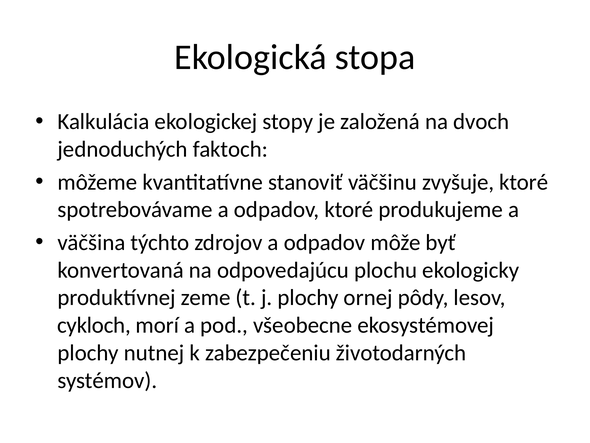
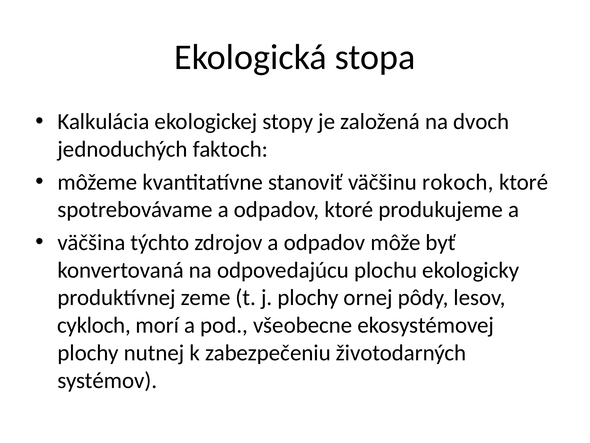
zvyšuje: zvyšuje -> rokoch (458, 182)
